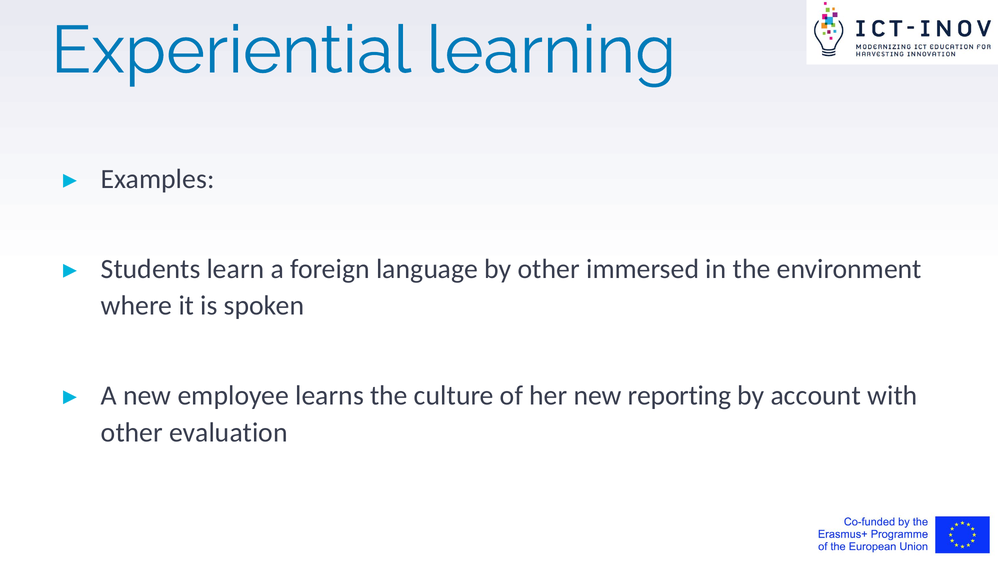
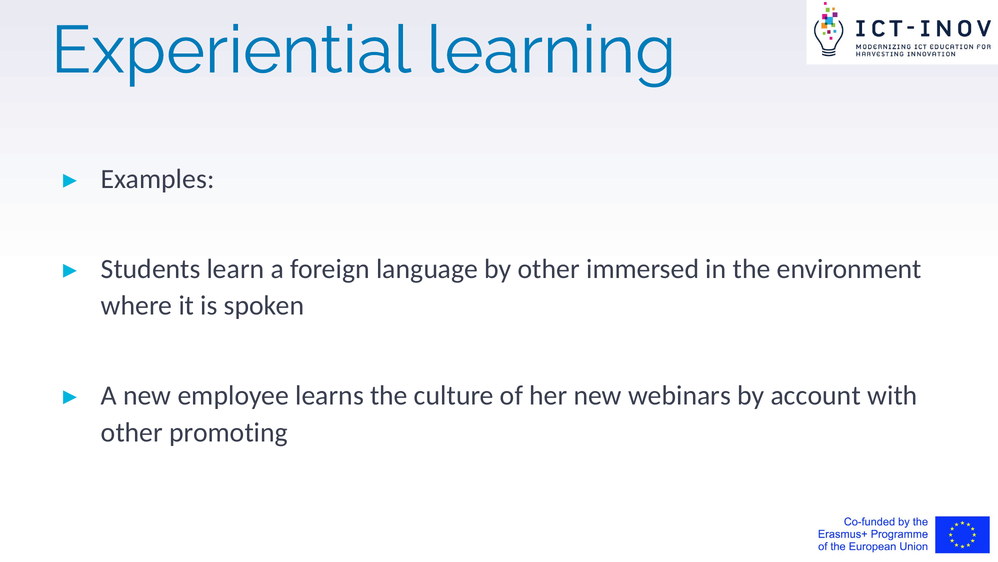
reporting: reporting -> webinars (679, 395)
evaluation: evaluation -> promoting (228, 432)
